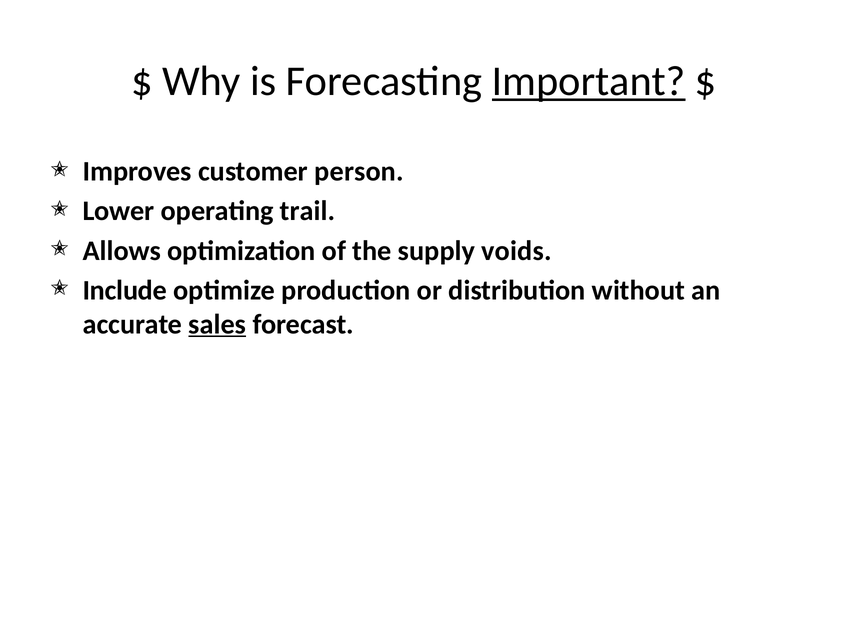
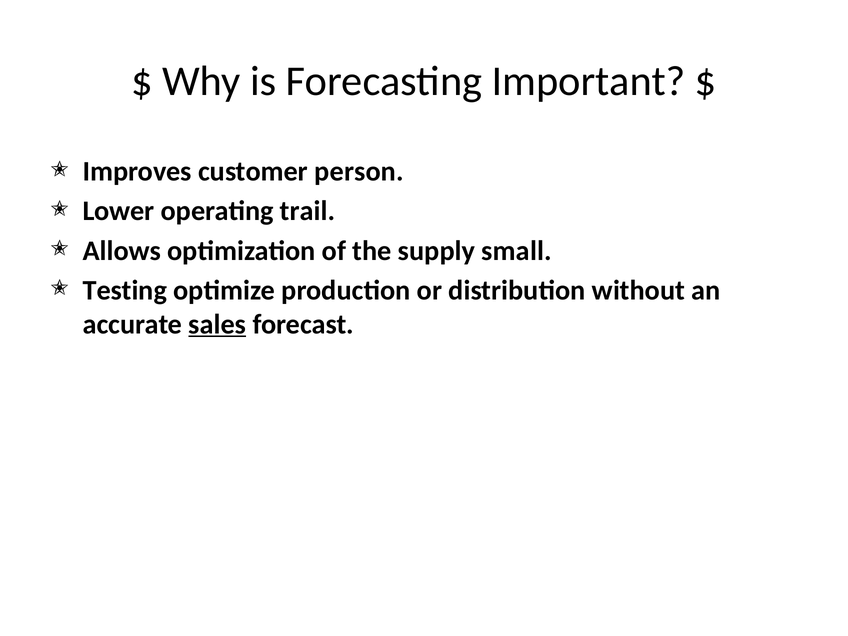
Important underline: present -> none (589, 81)
voids: voids -> small (517, 251)
Include: Include -> Testing (125, 290)
